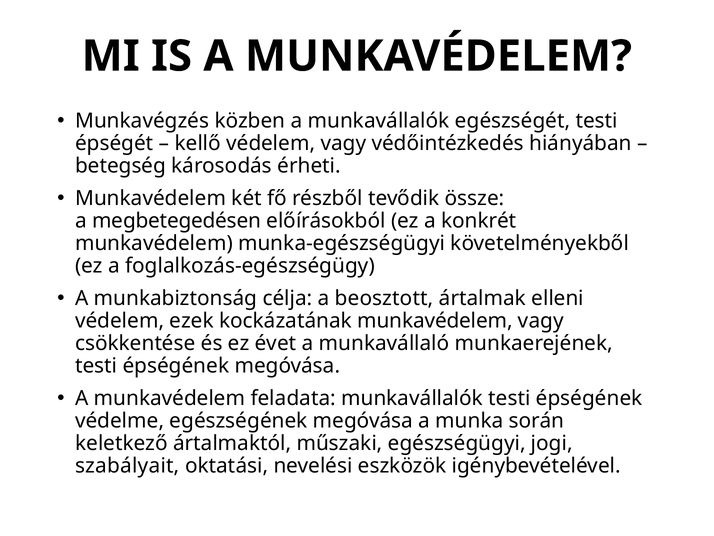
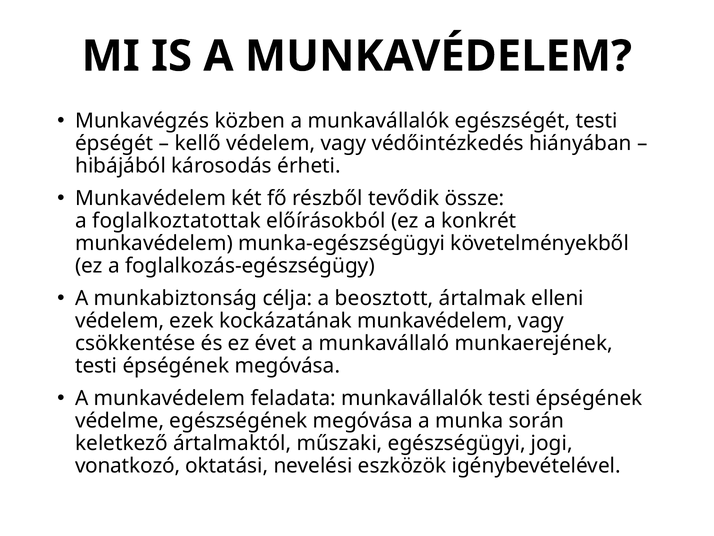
betegség: betegség -> hibájából (121, 166)
megbetegedésen: megbetegedésen -> foglalkoztatottak (176, 221)
szabályait: szabályait -> vonatkozó (128, 465)
